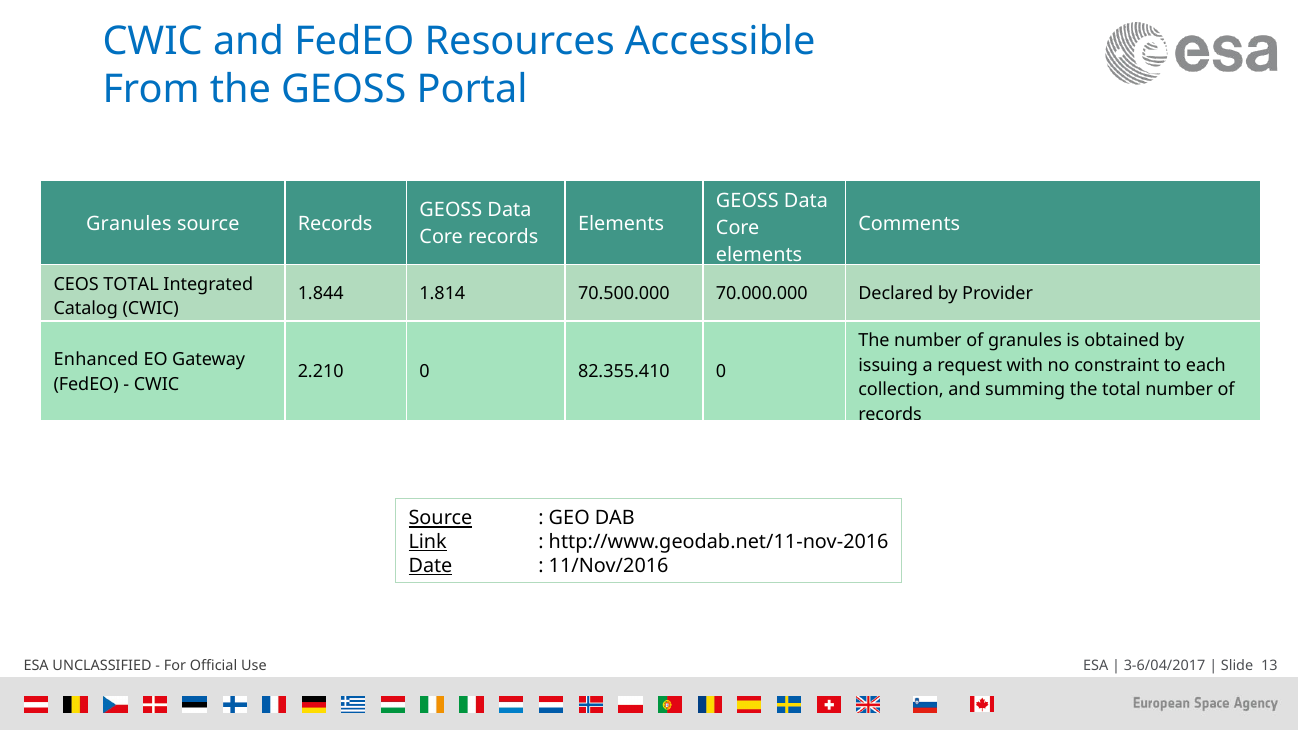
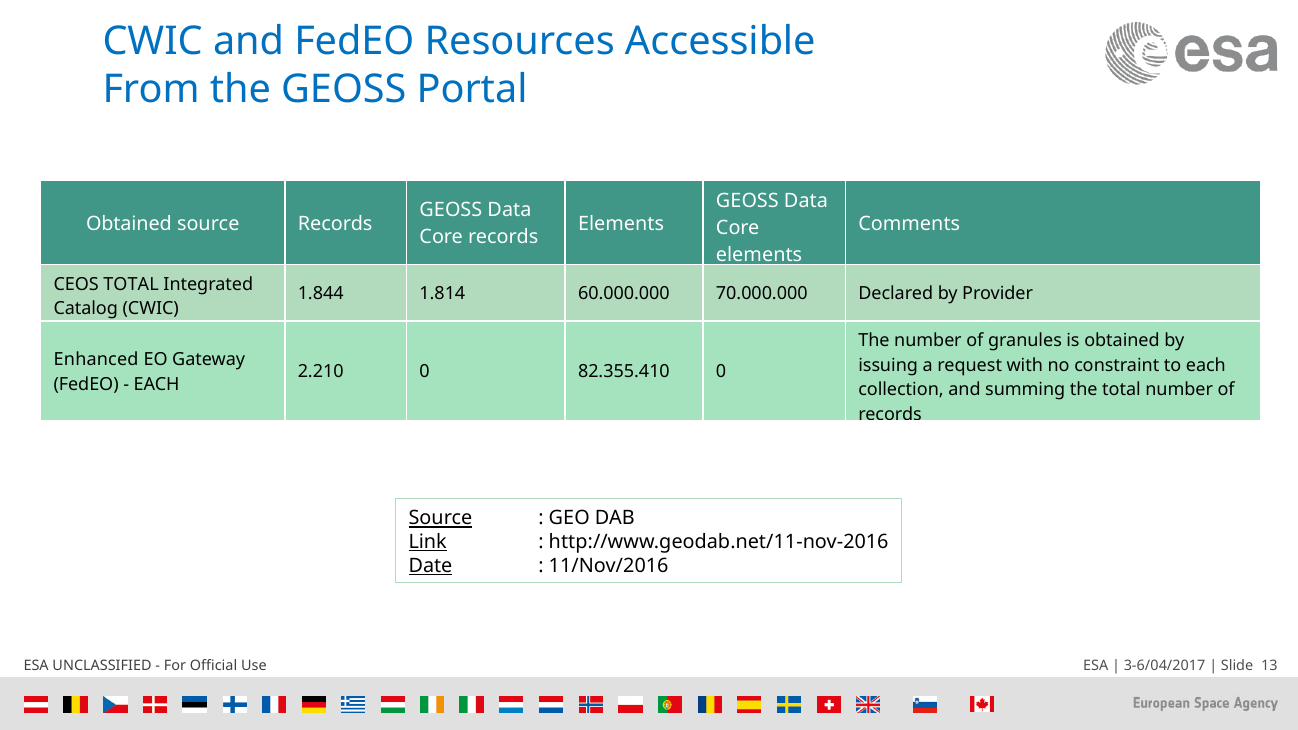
Granules: Granules -> Obtained (129, 224)
70.500.000: 70.500.000 -> 60.000.000 (624, 294)
CWIC: CWIC -> EACH (157, 384)
